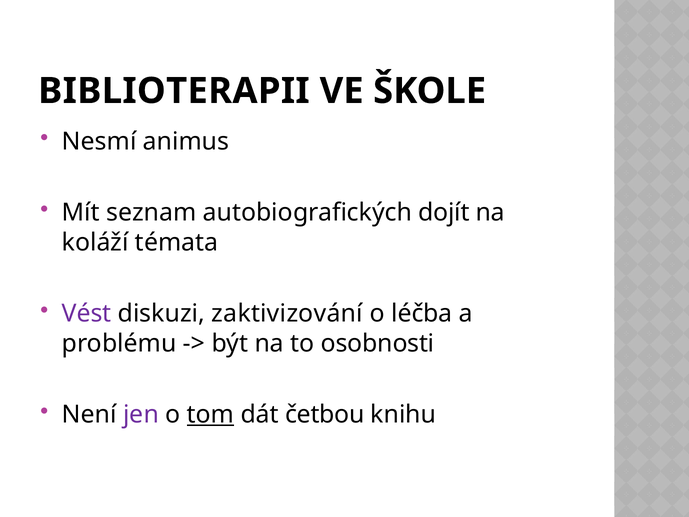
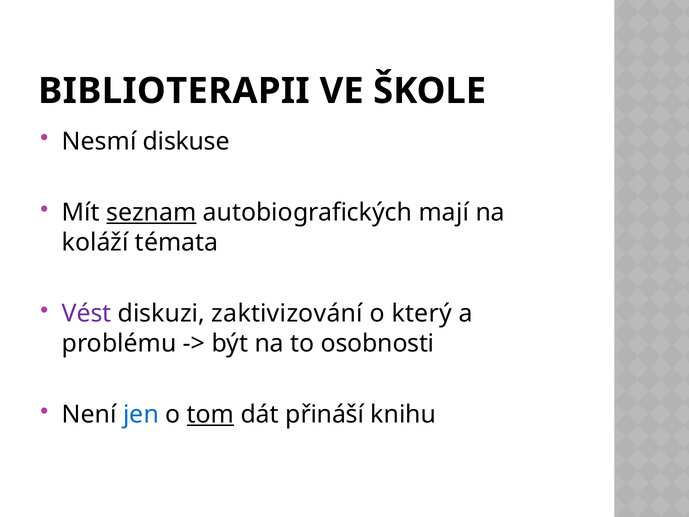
animus: animus -> diskuse (186, 141)
seznam underline: none -> present (151, 213)
dojít: dojít -> mají (444, 213)
léčba: léčba -> který (422, 314)
jen colour: purple -> blue (141, 415)
četbou: četbou -> přináší (325, 415)
